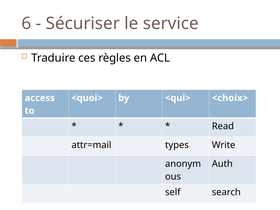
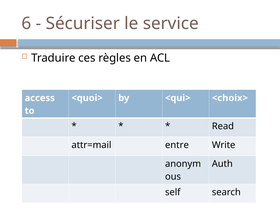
types: types -> entre (177, 145)
